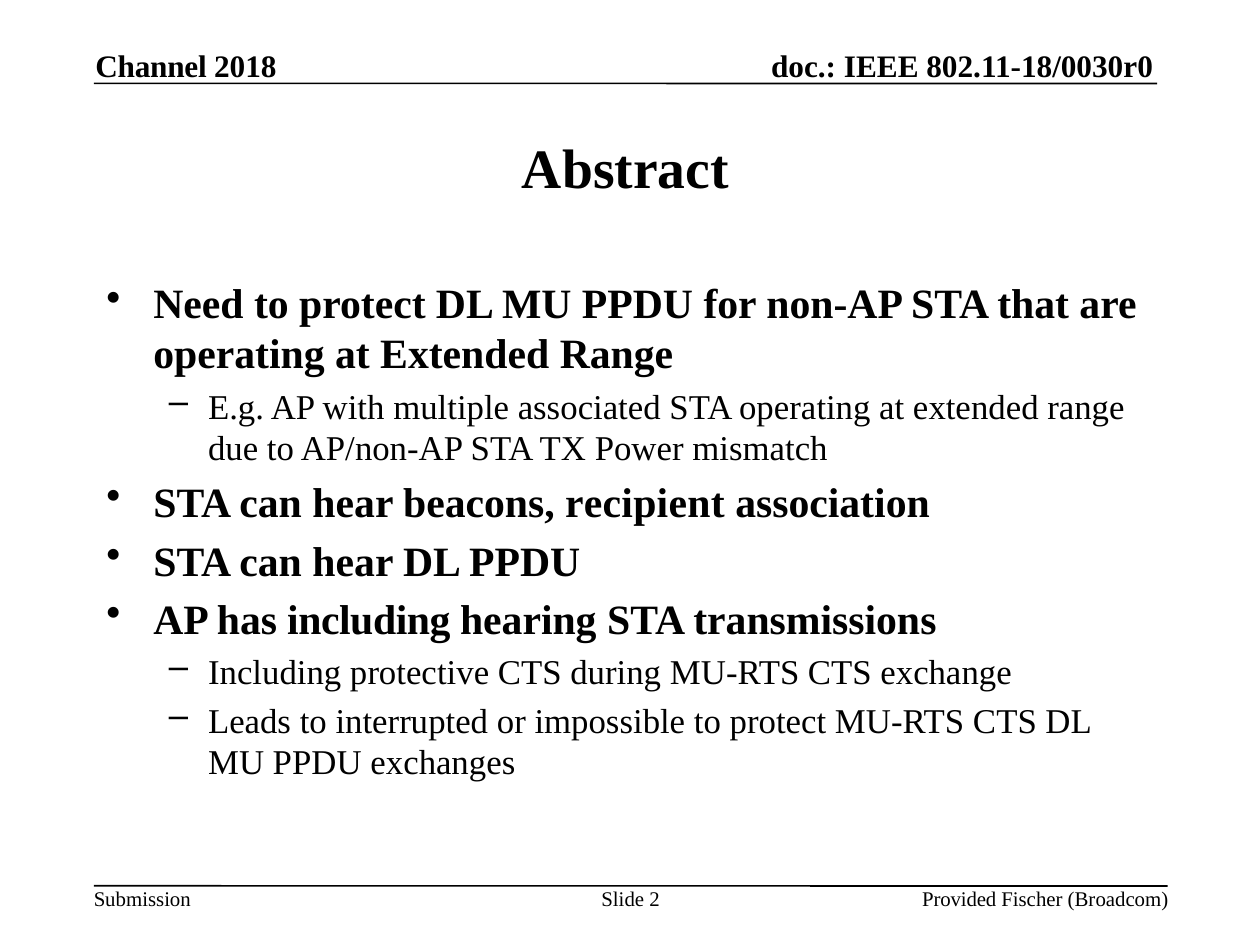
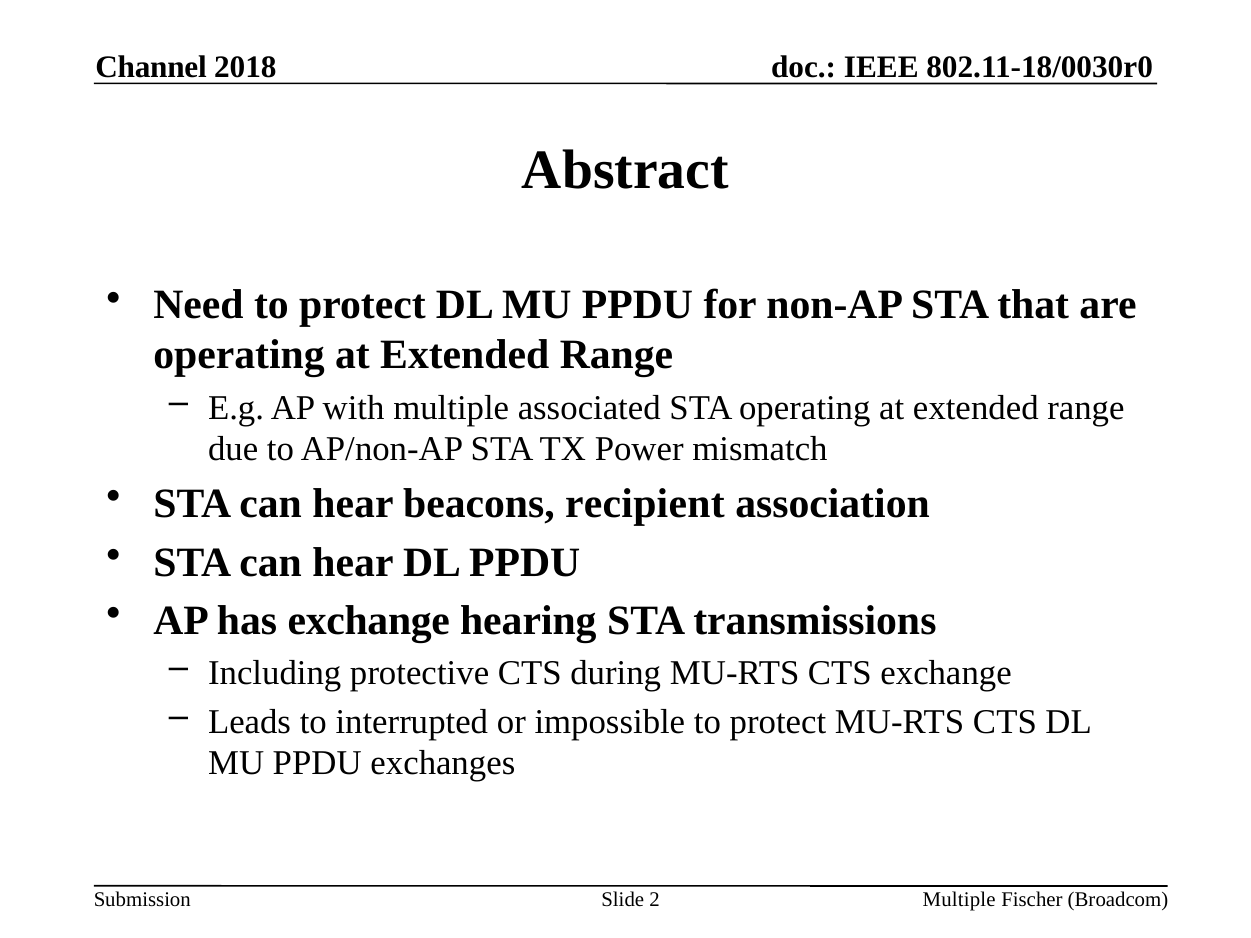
has including: including -> exchange (369, 621)
Provided: Provided -> Multiple (959, 900)
